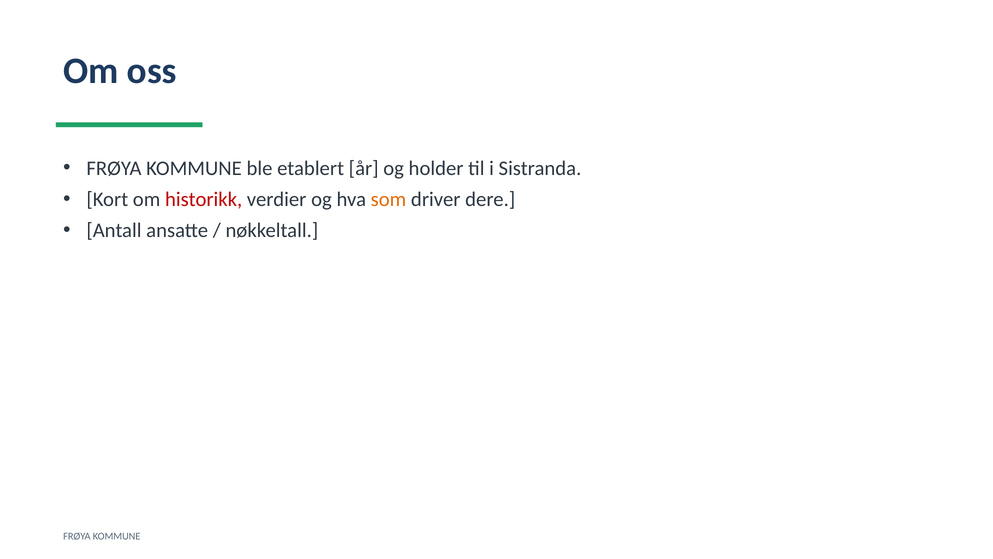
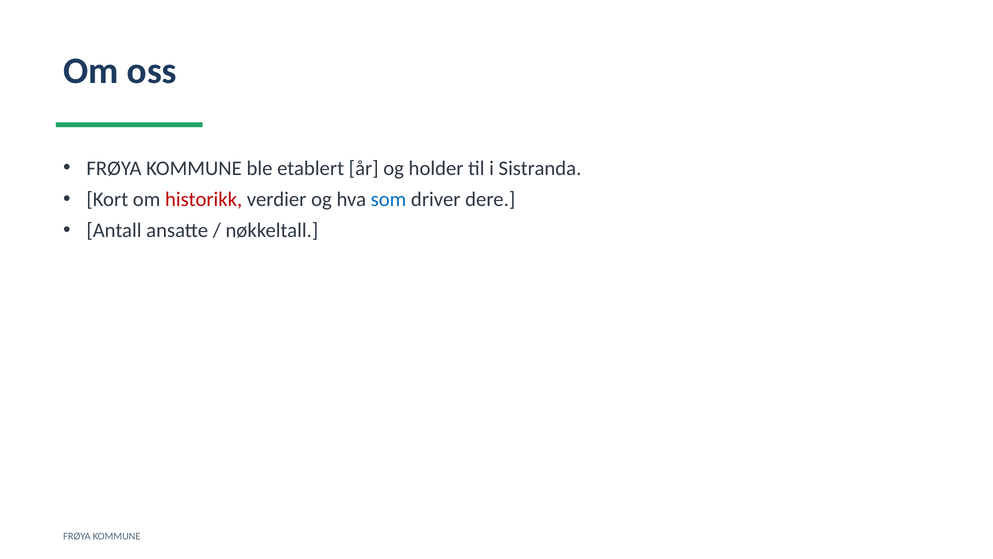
som colour: orange -> blue (388, 199)
